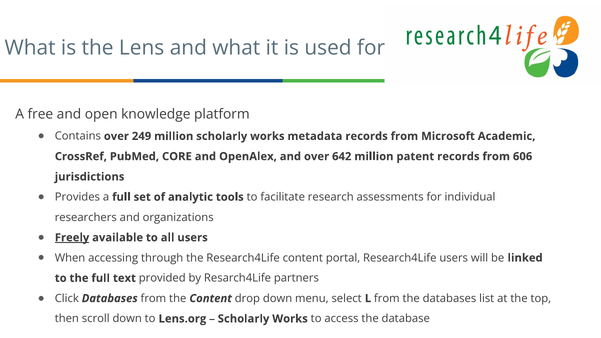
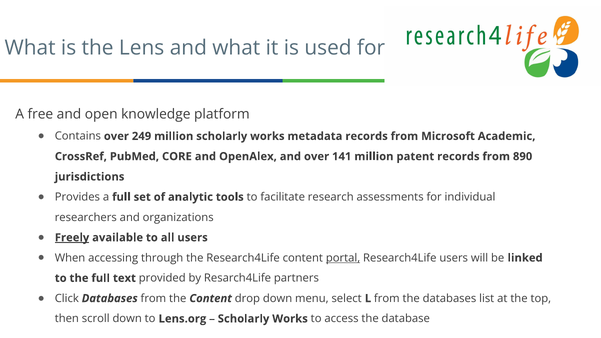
642: 642 -> 141 (342, 156)
606: 606 -> 890 (523, 156)
portal underline: none -> present (343, 258)
